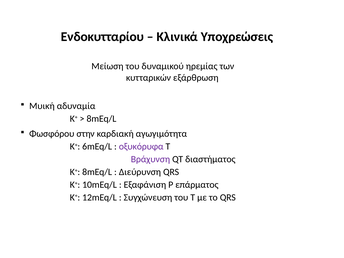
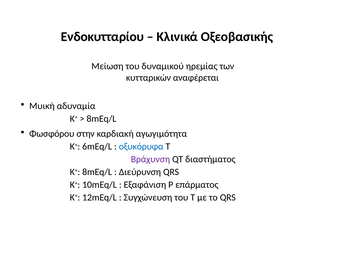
Υποχρεώσεις: Υποχρεώσεις -> Οξεοβασικής (237, 37)
εξάρθρωση: εξάρθρωση -> αναφέρεται (196, 78)
οξυκόρυφα colour: purple -> blue (141, 147)
